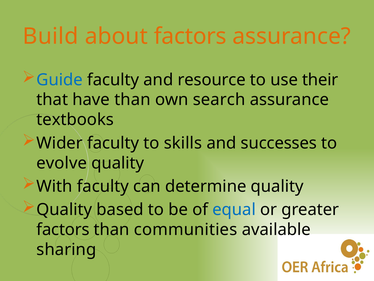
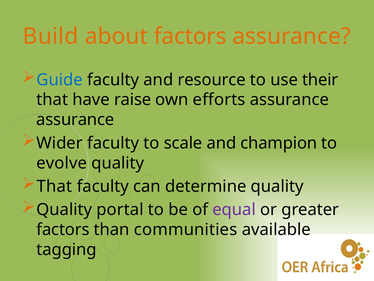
have than: than -> raise (133, 100)
search: search -> efforts (219, 100)
textbooks: textbooks -> assurance (75, 120)
skills: skills -> scale (183, 143)
successes: successes -> champion (279, 143)
With: With -> That (54, 186)
based: based -> portal (120, 209)
equal colour: blue -> purple (234, 209)
sharing: sharing -> tagging (66, 249)
